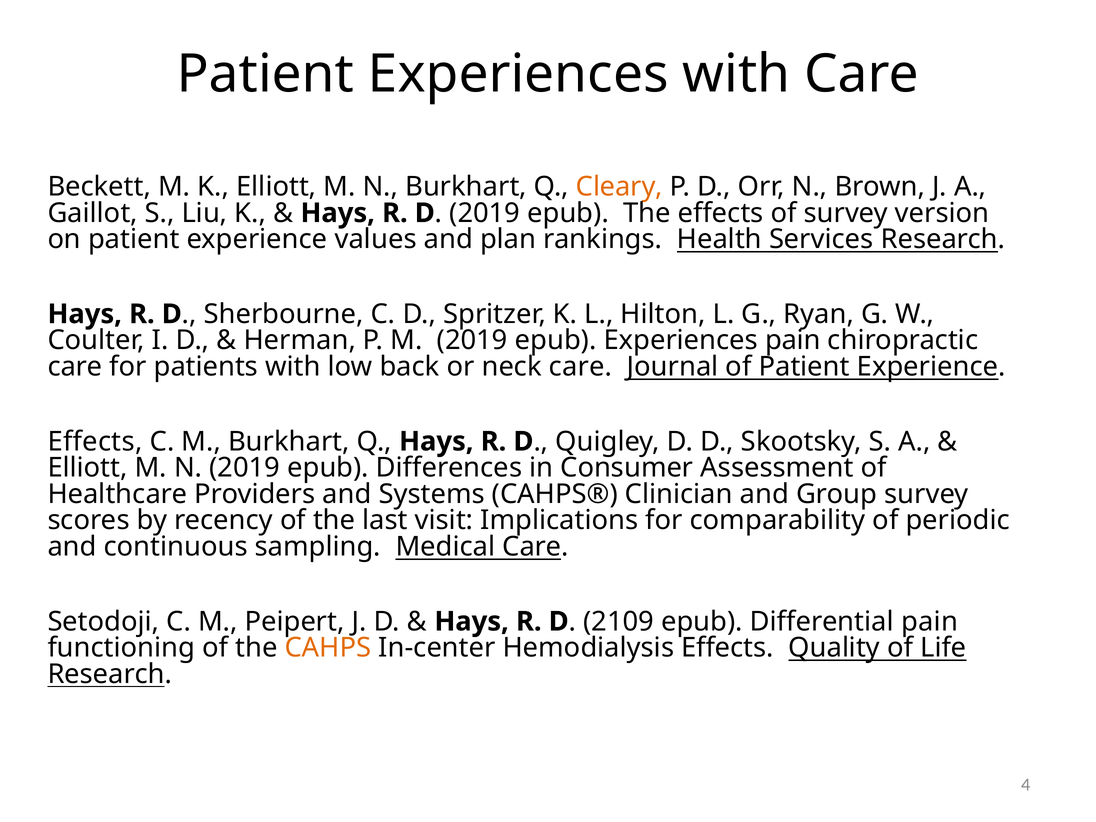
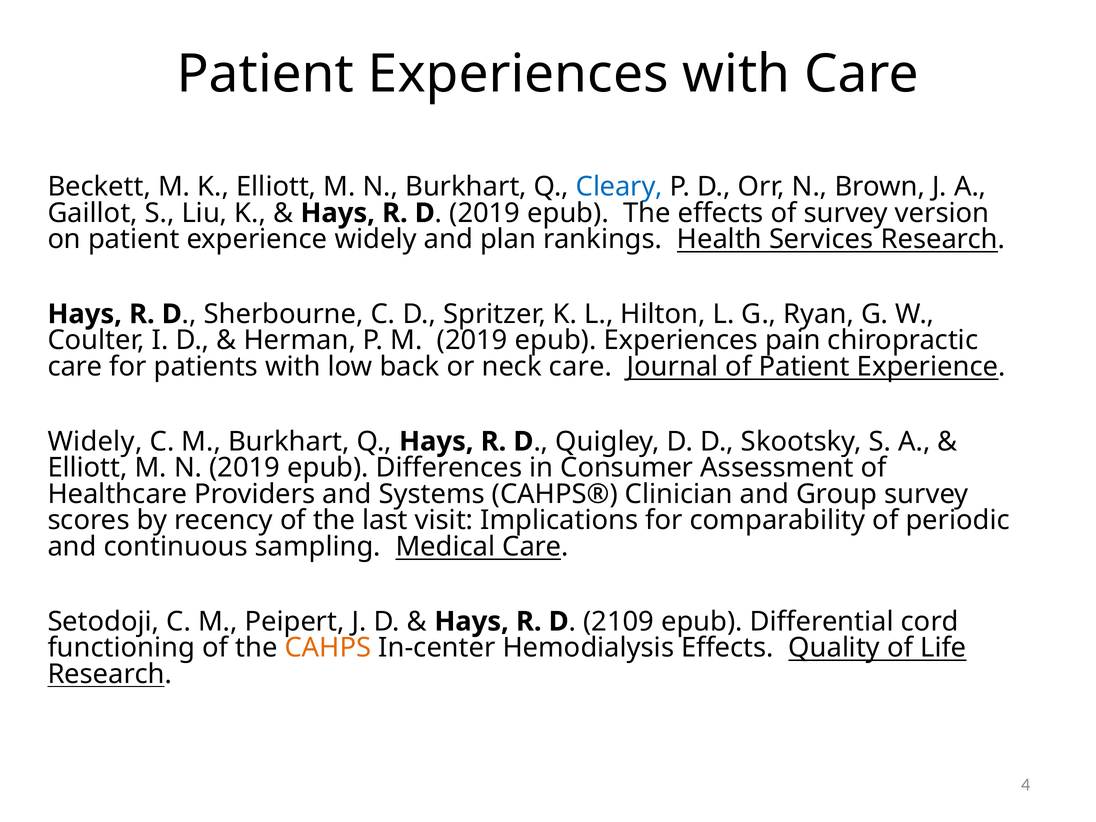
Cleary colour: orange -> blue (619, 187)
on patient experience values: values -> widely (376, 239)
Effects: Effects -> Widely (95, 441)
Differential pain: pain -> cord (930, 622)
